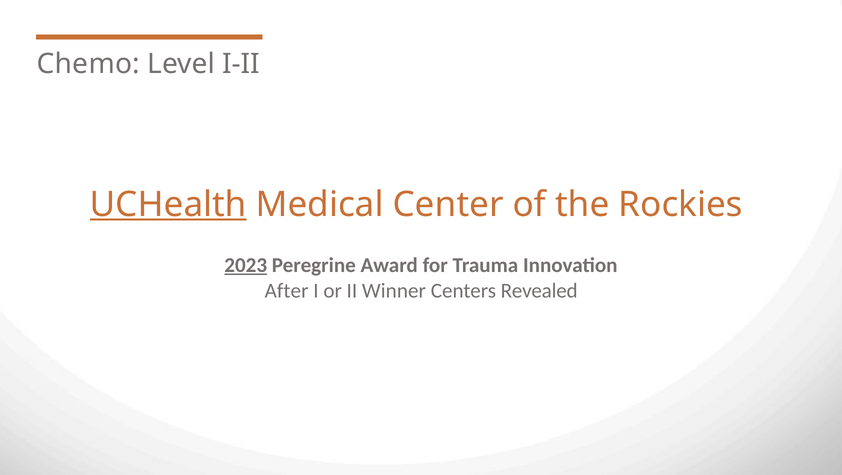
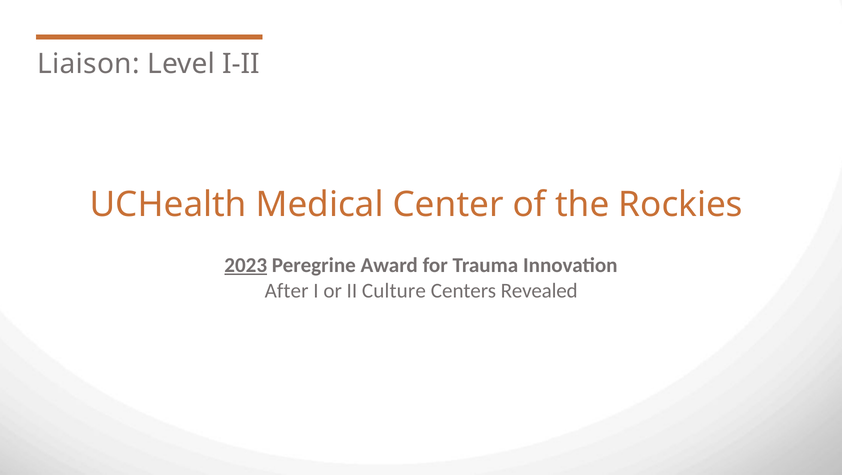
Chemo: Chemo -> Liaison (88, 64)
UCHealth underline: present -> none (168, 204)
Winner: Winner -> Culture (394, 290)
